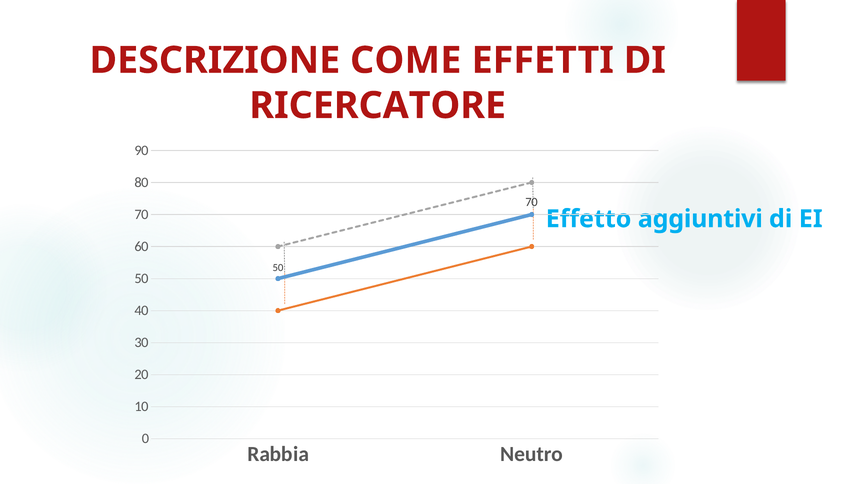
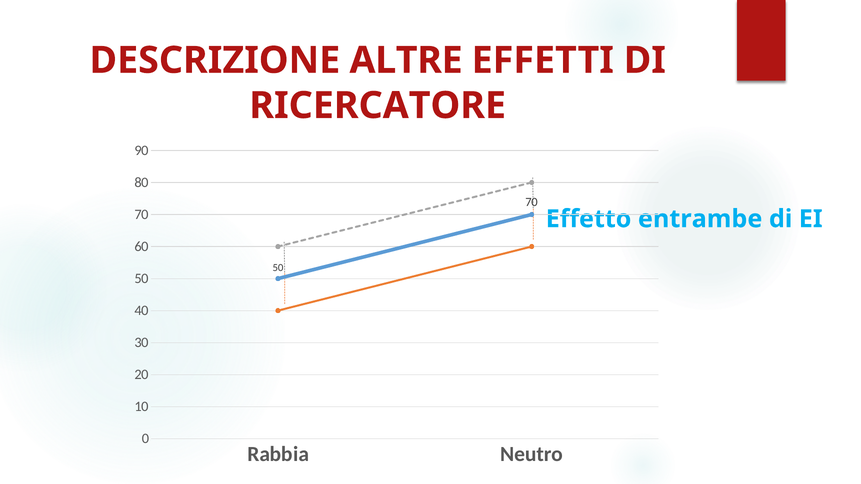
COME: COME -> ALTRE (406, 60)
aggiuntivi: aggiuntivi -> entrambe (700, 219)
